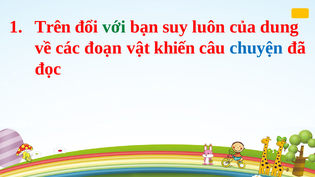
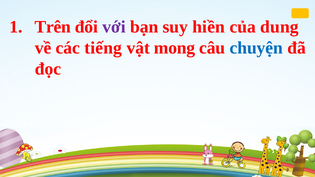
với colour: green -> purple (114, 27)
luôn: luôn -> hiền (209, 27)
đoạn: đoạn -> tiếng (103, 48)
khiến: khiến -> mong (175, 48)
